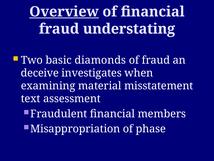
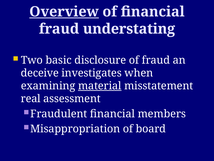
diamonds: diamonds -> disclosure (100, 60)
material underline: none -> present (100, 86)
text: text -> real (31, 98)
phase: phase -> board (151, 128)
